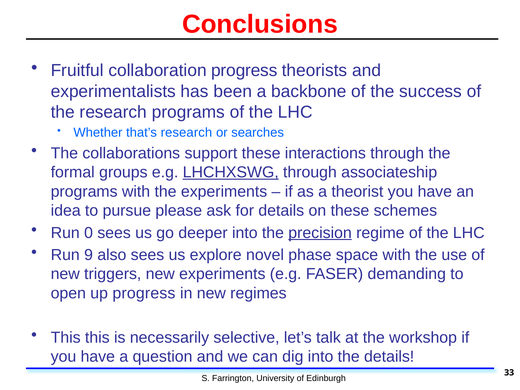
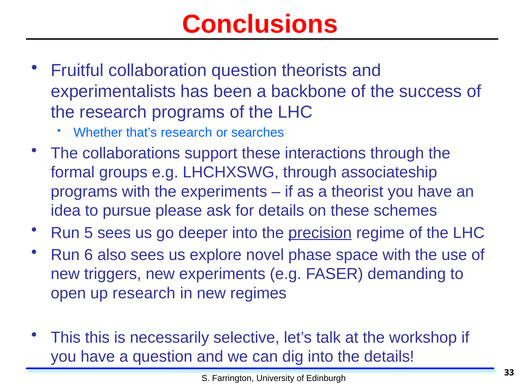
collaboration progress: progress -> question (244, 71)
LHCHXSWG underline: present -> none (231, 172)
0: 0 -> 5 (89, 233)
9: 9 -> 6 (89, 255)
up progress: progress -> research (144, 293)
